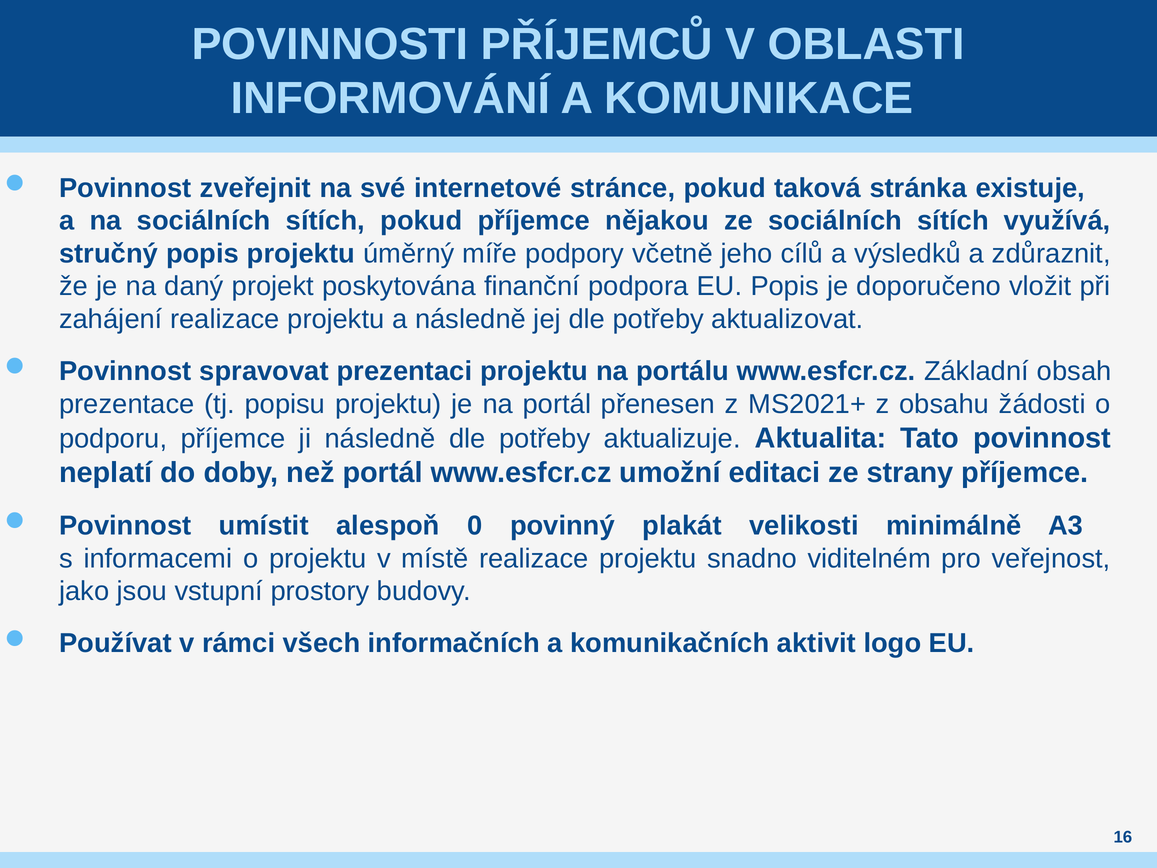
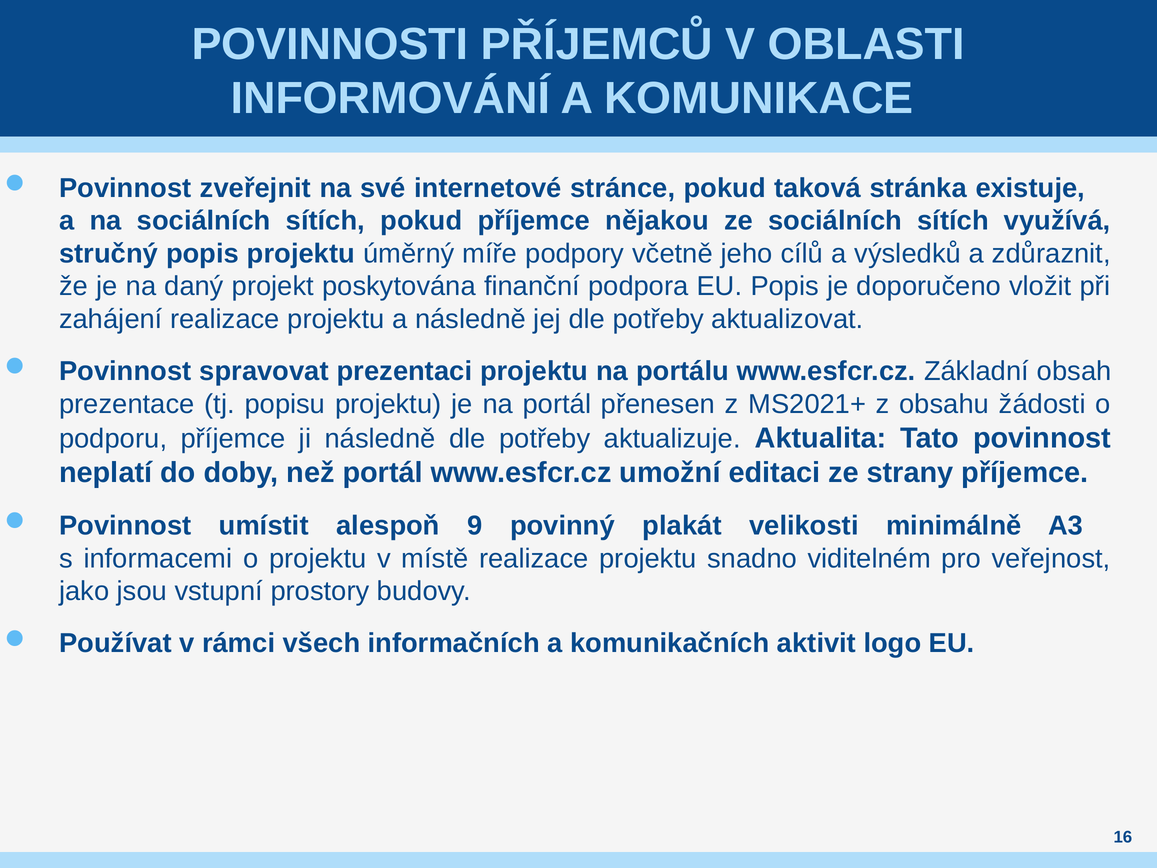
0: 0 -> 9 (475, 526)
